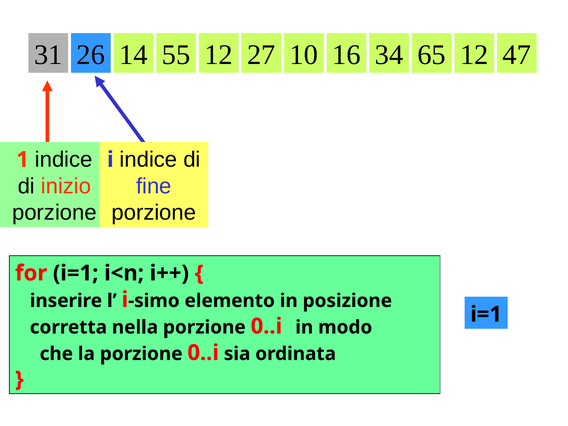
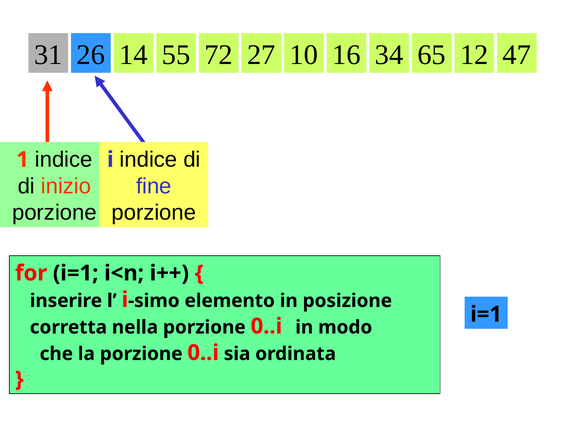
55 12: 12 -> 72 (219, 55)
